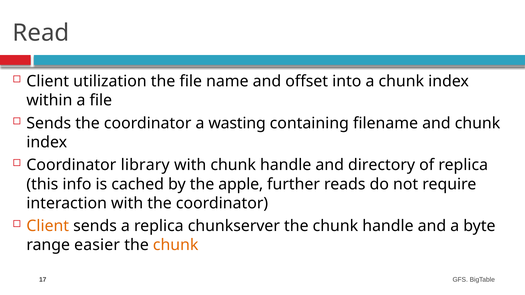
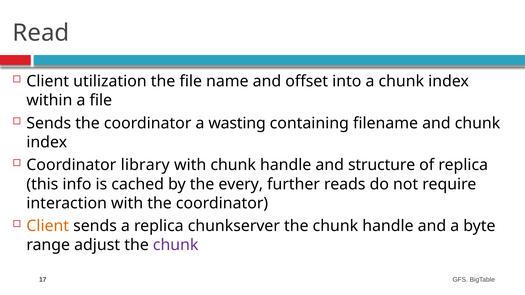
directory: directory -> structure (382, 165)
apple: apple -> every (241, 184)
easier: easier -> adjust (97, 245)
chunk colour: orange -> purple (176, 245)
